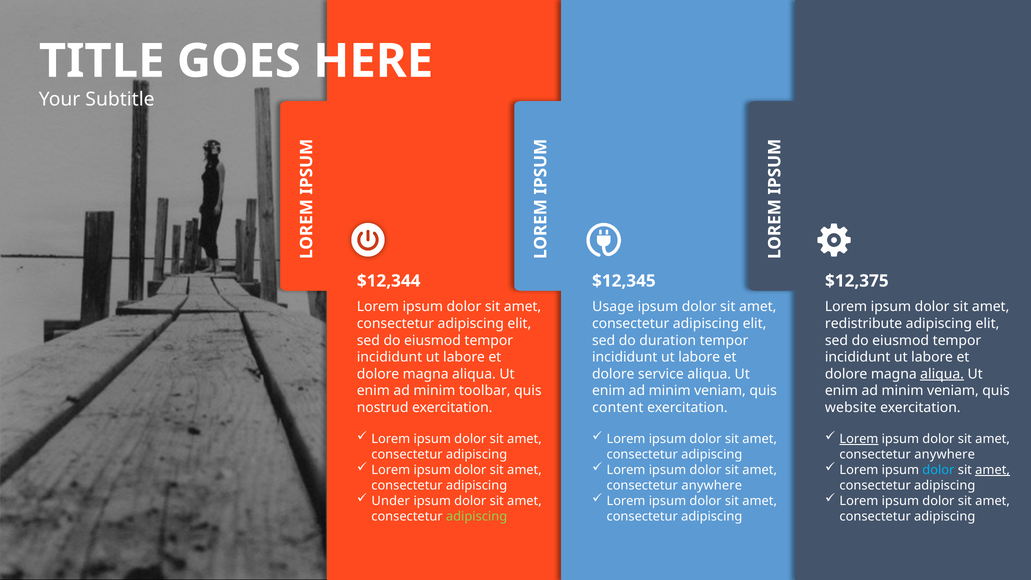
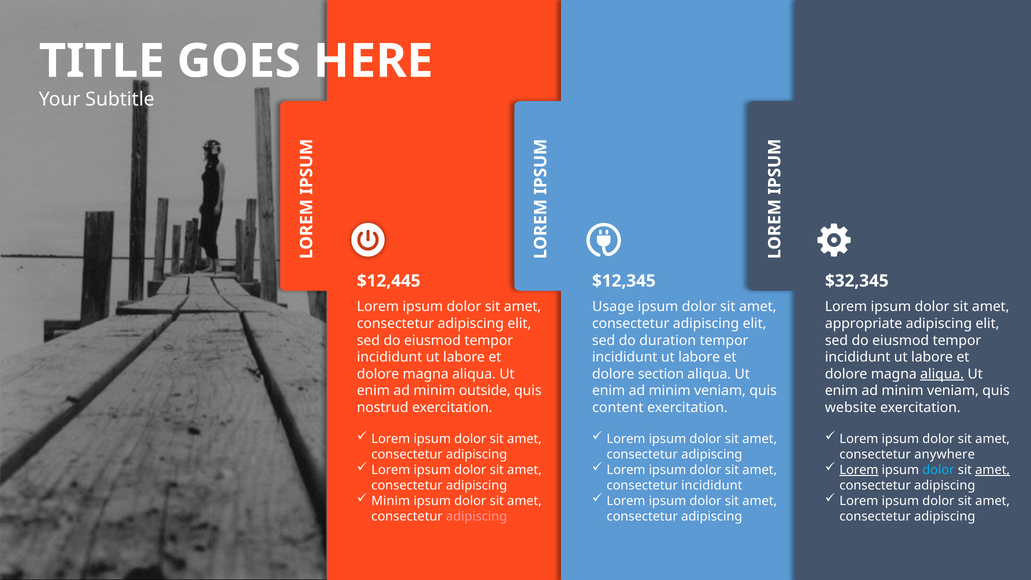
$12,344: $12,344 -> $12,445 (389, 281)
$12,375: $12,375 -> $32,345 (857, 281)
redistribute: redistribute -> appropriate (864, 324)
service: service -> section (661, 374)
toolbar: toolbar -> outside (485, 391)
Lorem underline: present -> none (859, 439)
Lorem underline: none -> present (859, 470)
anywhere: anywhere -> incididunt (712, 485)
Under: Under -> Minim (391, 501)
adipiscing colour: light green -> pink (477, 516)
